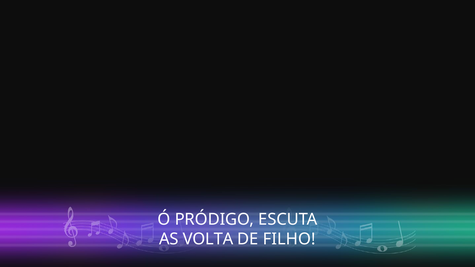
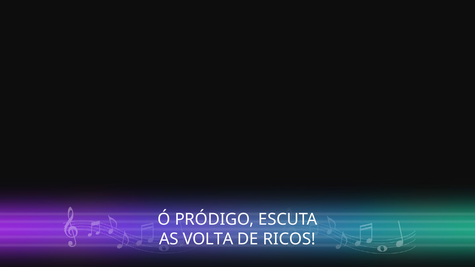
FILHO: FILHO -> RICOS (289, 239)
